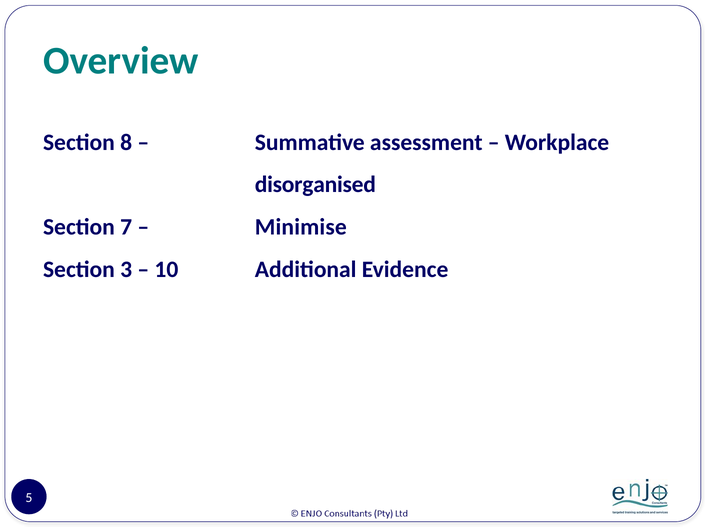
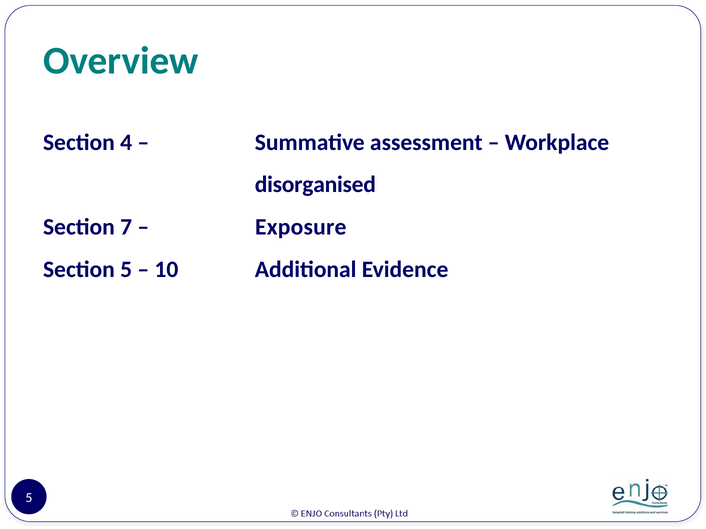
8: 8 -> 4 (126, 142)
Minimise: Minimise -> Exposure (301, 227)
Section 3: 3 -> 5 (126, 270)
